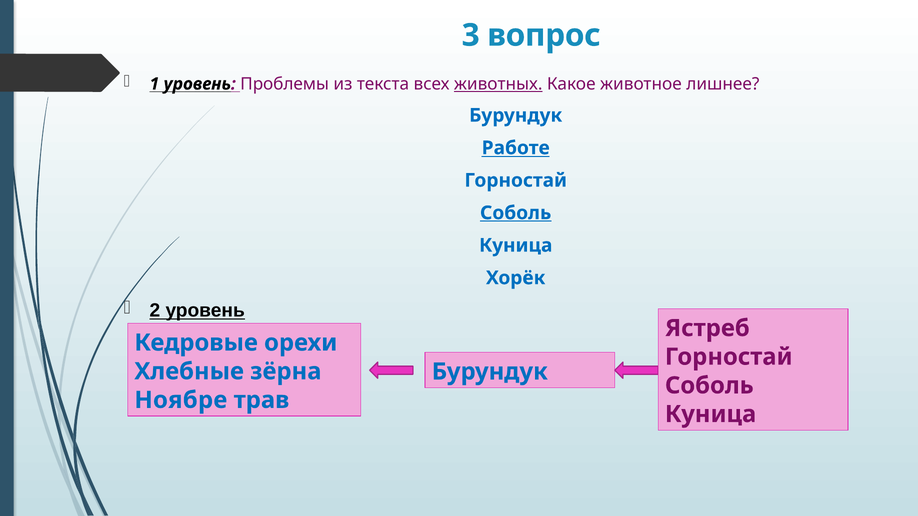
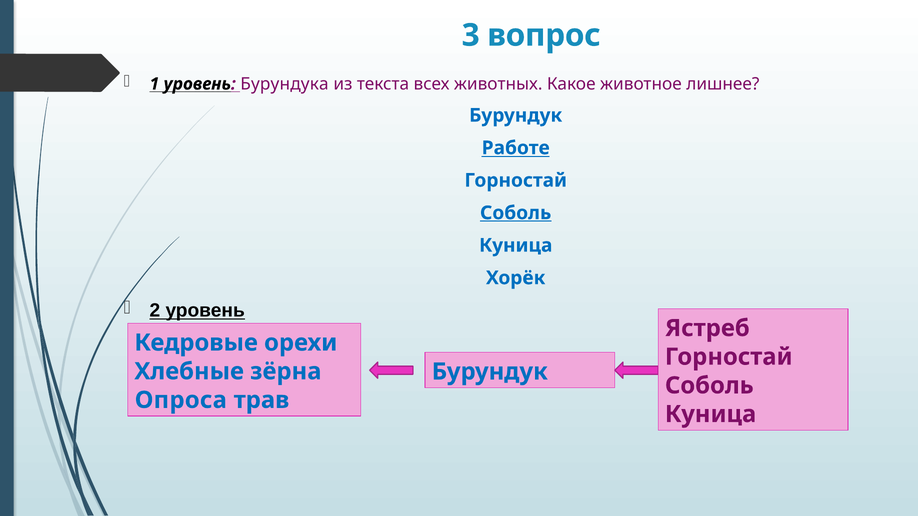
Проблемы: Проблемы -> Бурундука (284, 84)
животных underline: present -> none (498, 84)
Ноябре: Ноябре -> Опроса (181, 400)
